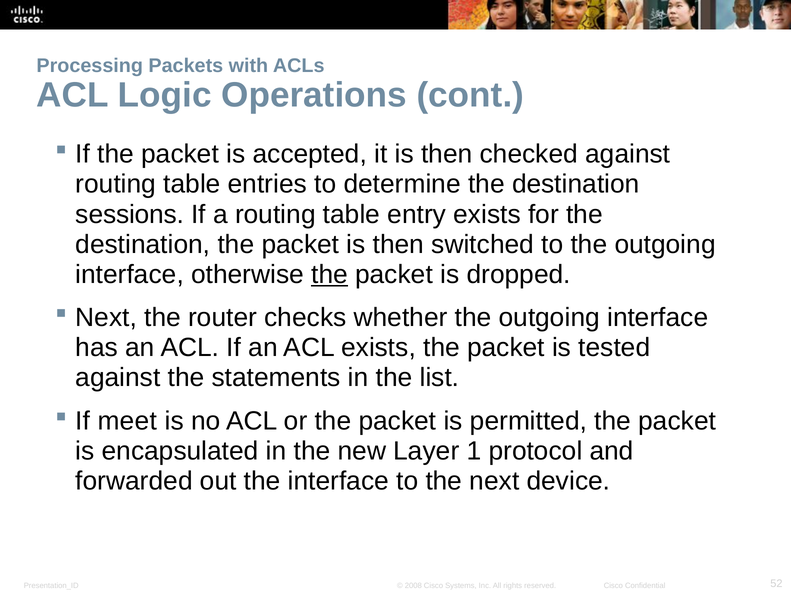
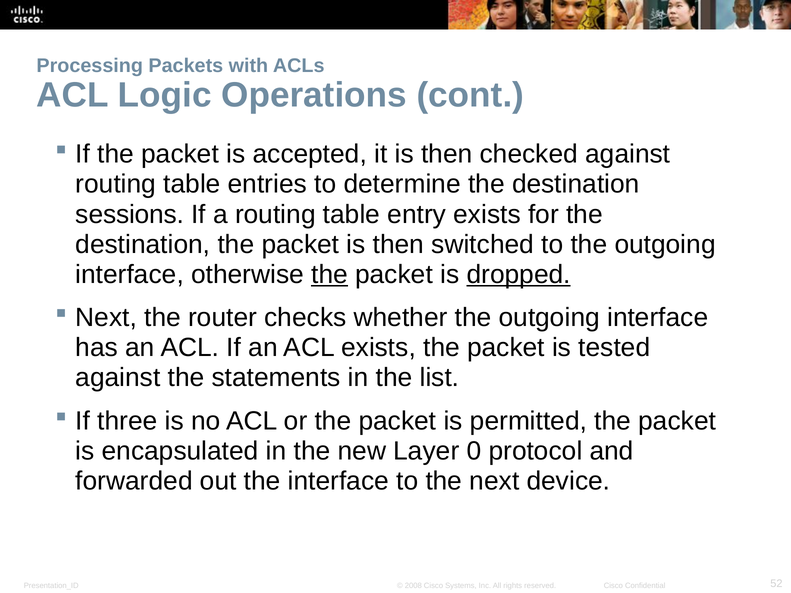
dropped underline: none -> present (519, 274)
meet: meet -> three (127, 421)
1: 1 -> 0 (474, 451)
